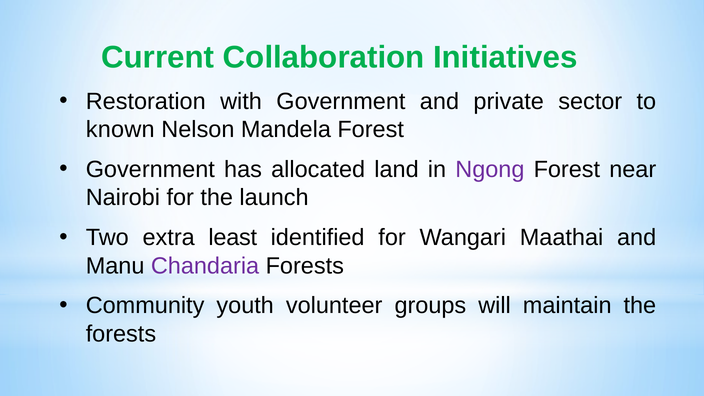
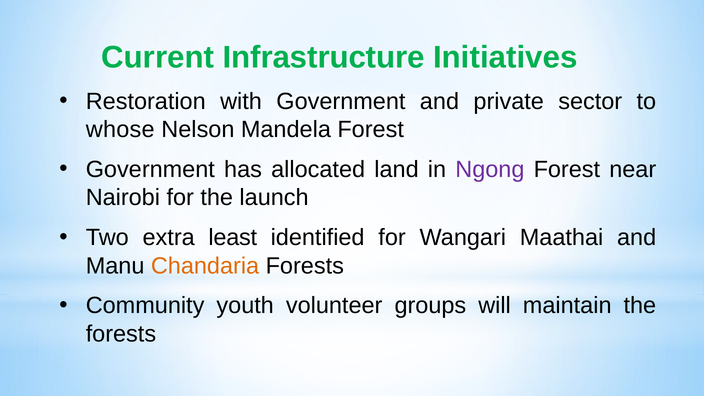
Collaboration: Collaboration -> Infrastructure (324, 57)
known: known -> whose (120, 130)
Chandaria colour: purple -> orange (205, 266)
